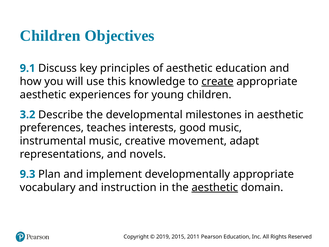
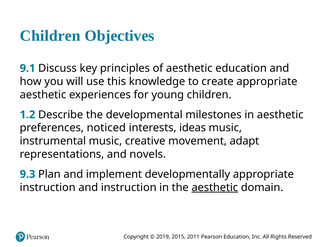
create underline: present -> none (218, 81)
3.2: 3.2 -> 1.2 (28, 115)
teaches: teaches -> noticed (106, 128)
good: good -> ideas (193, 128)
vocabulary: vocabulary -> instruction (48, 187)
